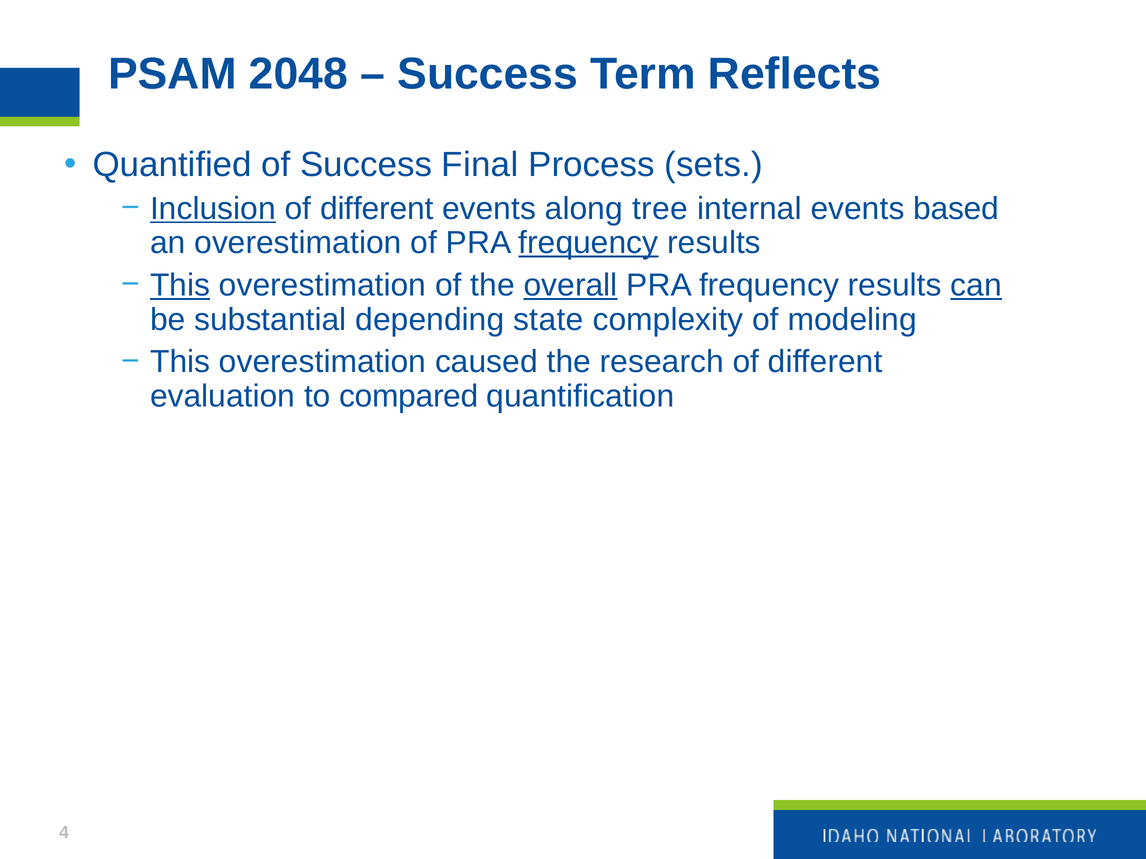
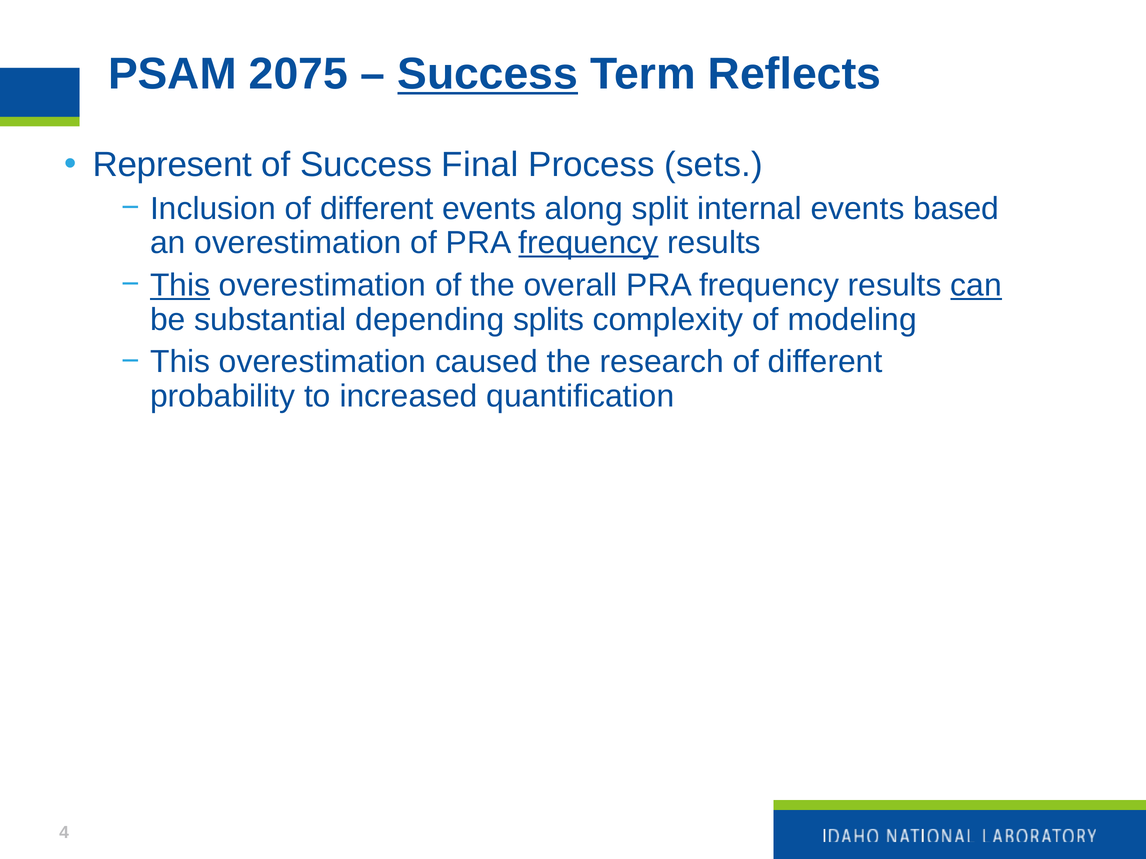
2048: 2048 -> 2075 (299, 74)
Success underline: none -> present (488, 74)
Quantified: Quantified -> Represent (172, 165)
Inclusion underline: present -> none (213, 209)
tree: tree -> split (660, 209)
overall underline: present -> none (571, 285)
state: state -> splits (549, 320)
evaluation: evaluation -> probability (223, 396)
compared: compared -> increased (409, 396)
